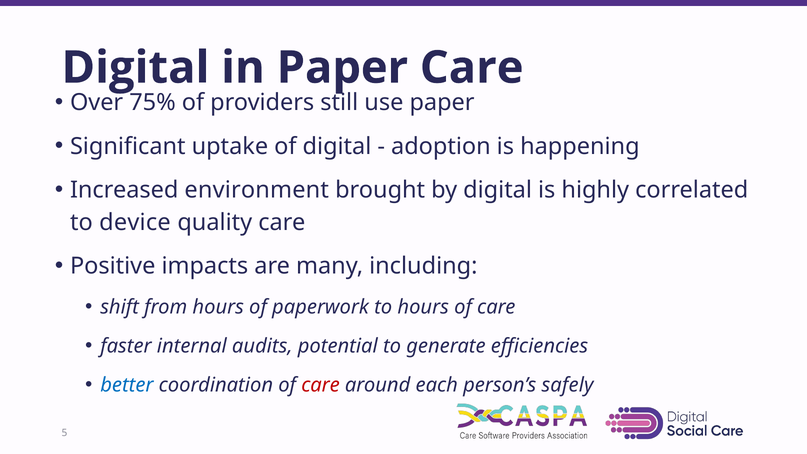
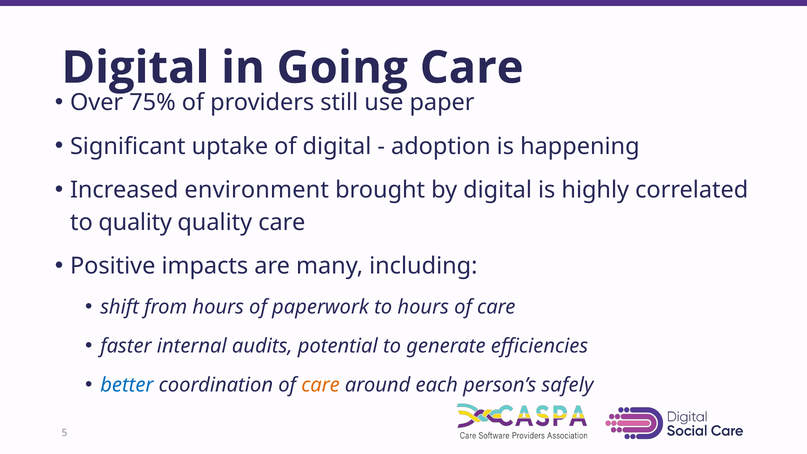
in Paper: Paper -> Going (342, 68)
to device: device -> quality (135, 222)
care colour: red -> orange (321, 385)
